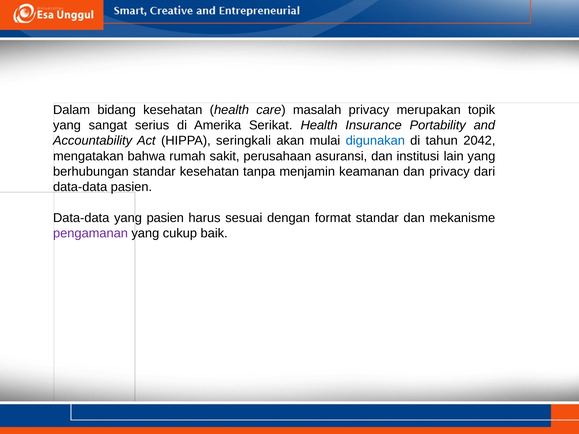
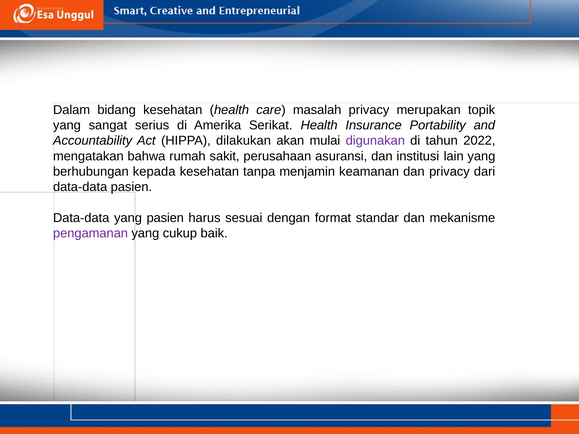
seringkali: seringkali -> dilakukan (244, 141)
digunakan colour: blue -> purple (375, 141)
2042: 2042 -> 2022 (479, 141)
berhubungan standar: standar -> kepada (154, 172)
